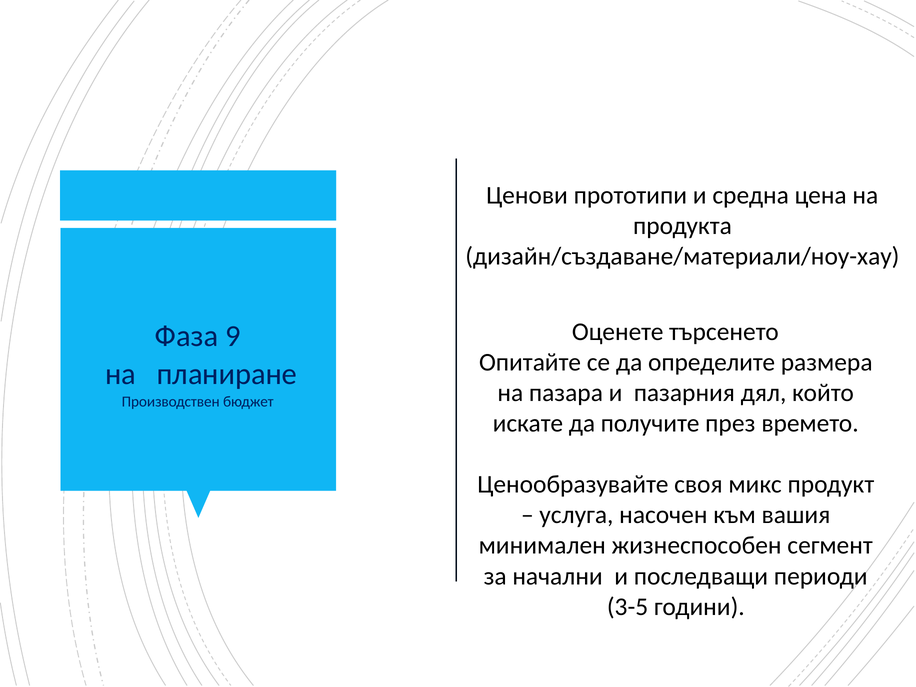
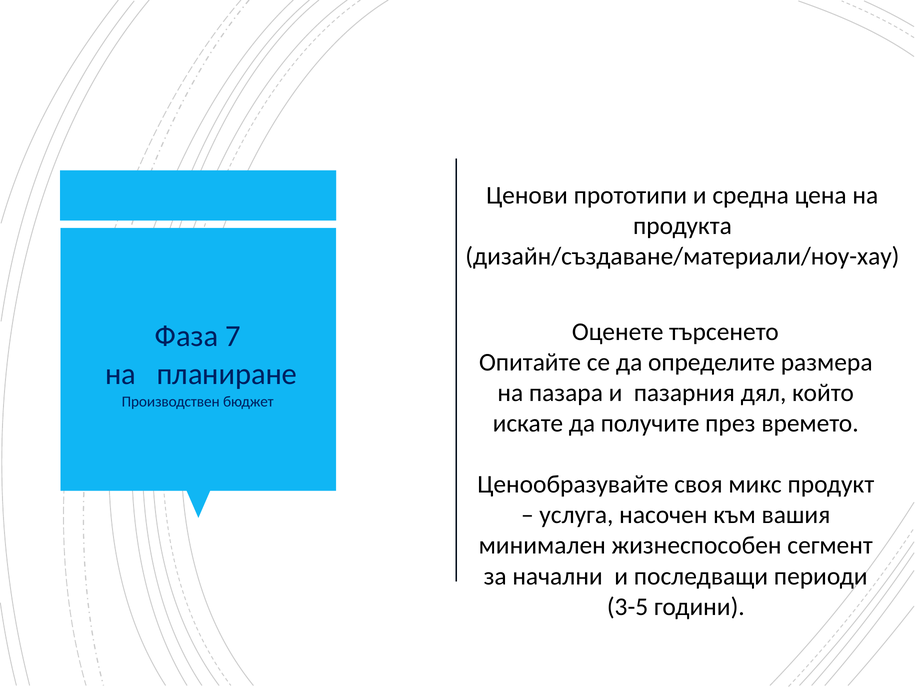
9: 9 -> 7 (233, 336)
